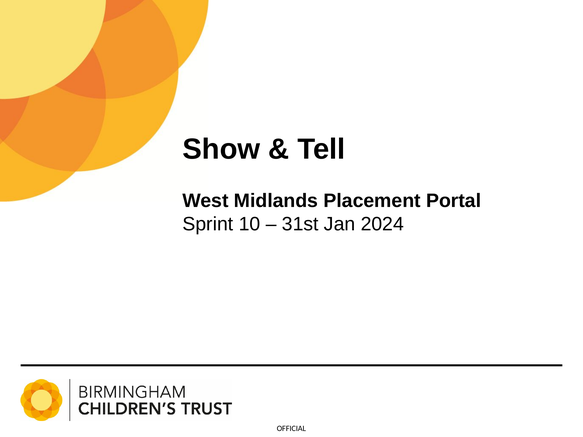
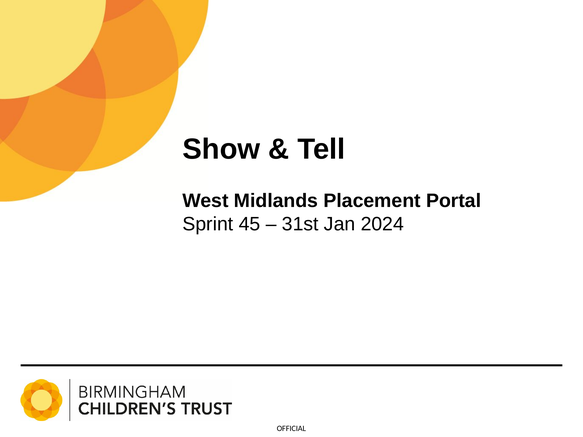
10: 10 -> 45 (249, 224)
